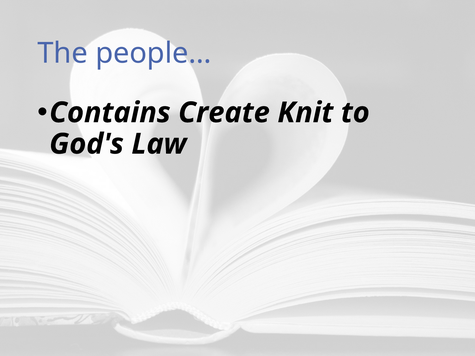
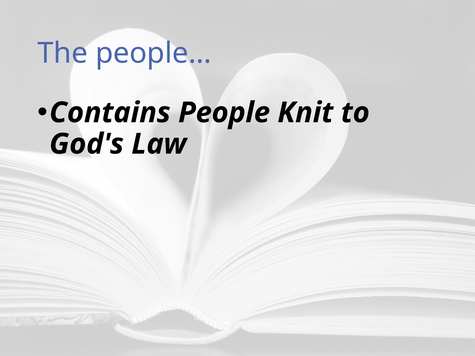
Create: Create -> People (224, 113)
